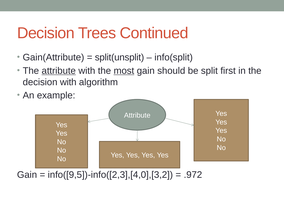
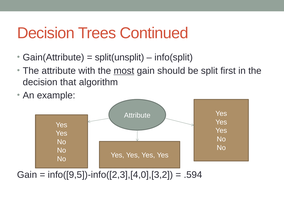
attribute underline: present -> none (59, 71)
decision with: with -> that (68, 82)
.972: .972 -> .594 (193, 175)
